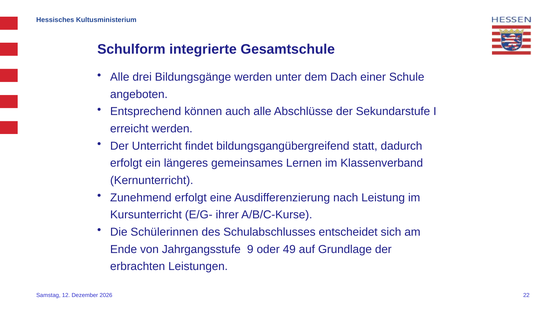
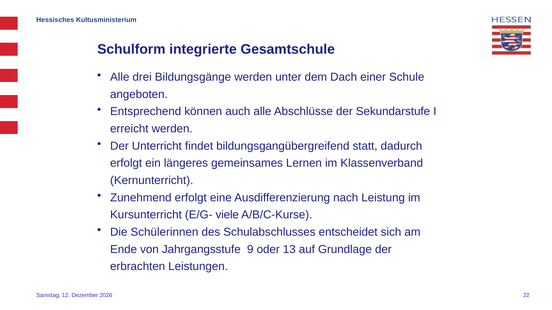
ihrer: ihrer -> viele (227, 215)
49: 49 -> 13 (289, 250)
